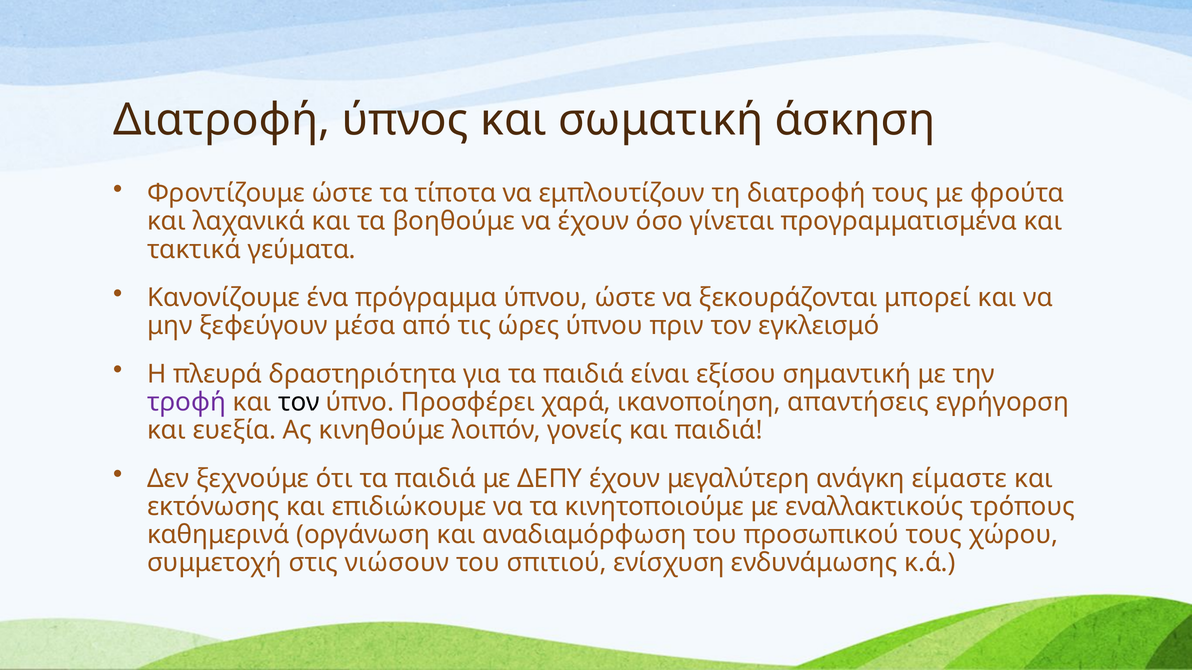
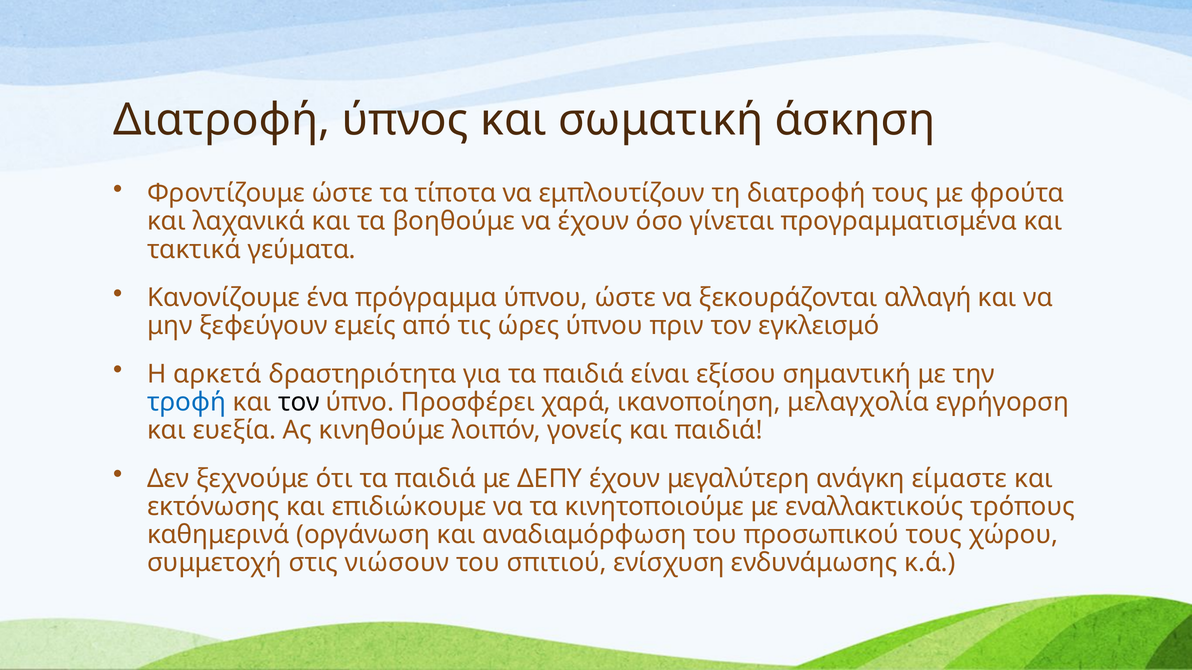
μπορεί: μπορεί -> αλλαγή (928, 298)
μέσα: μέσα -> εμείς (365, 326)
πλευρά: πλευρά -> αρκετά (217, 374)
τροφή colour: purple -> blue (186, 402)
απαντήσεις: απαντήσεις -> μελαγχολία (858, 402)
